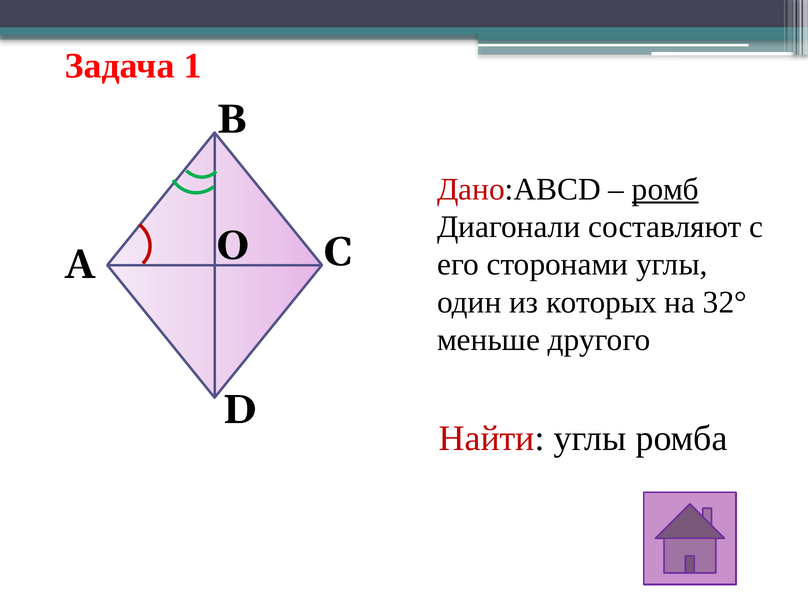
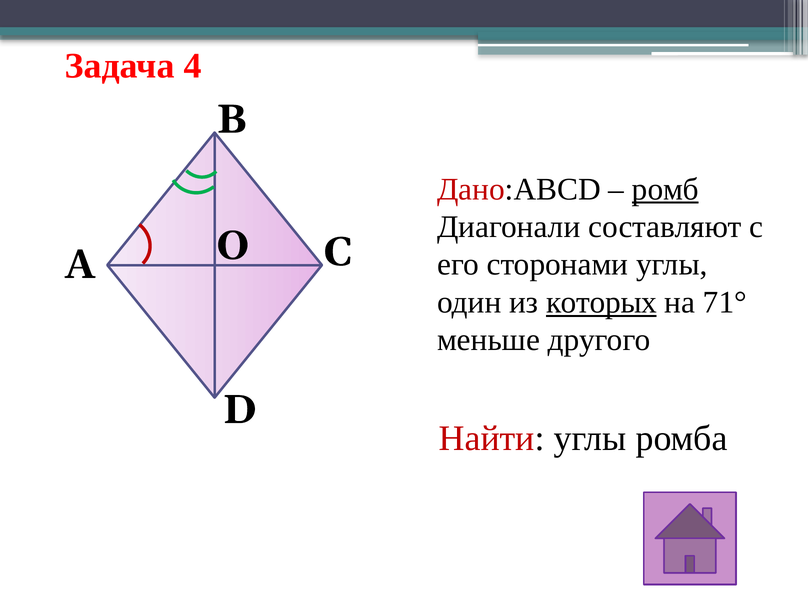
1: 1 -> 4 (193, 66)
которых underline: none -> present (602, 302)
32°: 32° -> 71° (725, 302)
